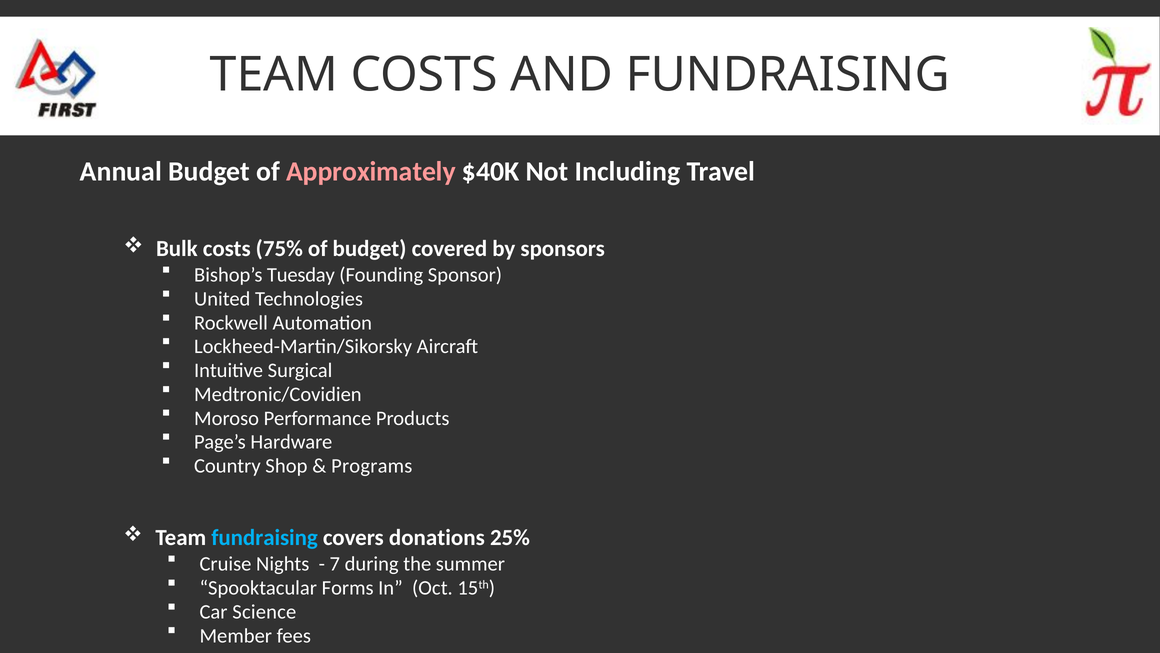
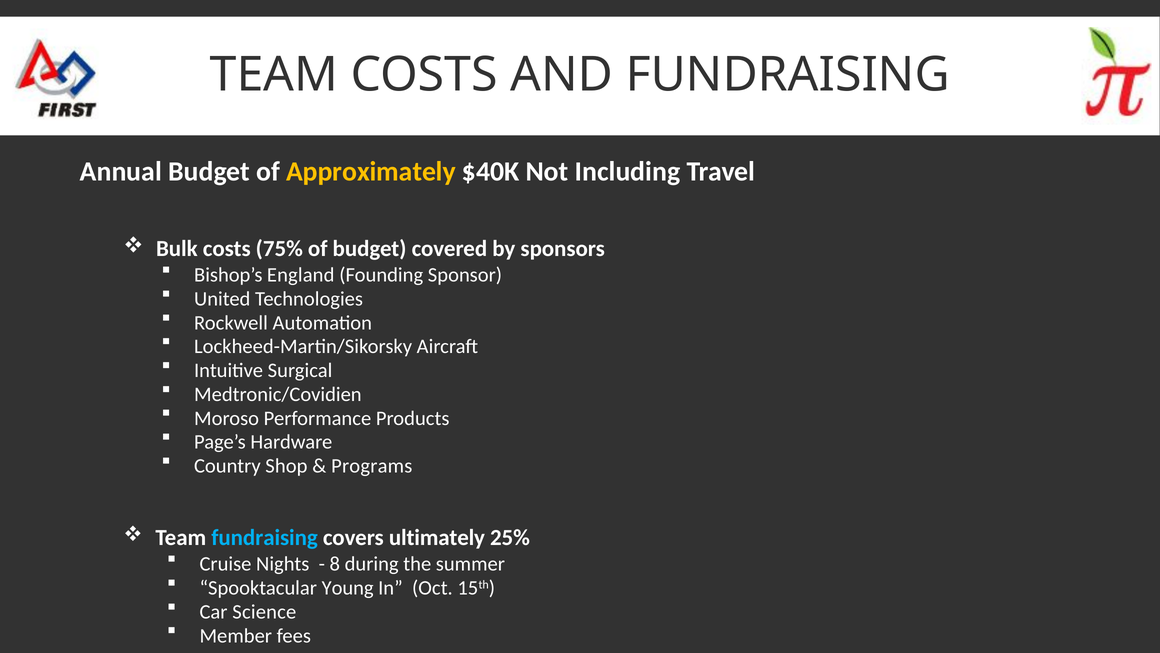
Approximately colour: pink -> yellow (371, 171)
Tuesday: Tuesday -> England (301, 275)
donations: donations -> ultimately (437, 537)
7: 7 -> 8 (335, 564)
Forms: Forms -> Young (348, 588)
